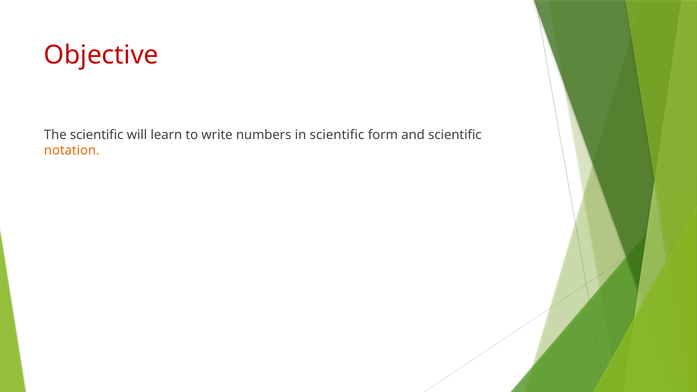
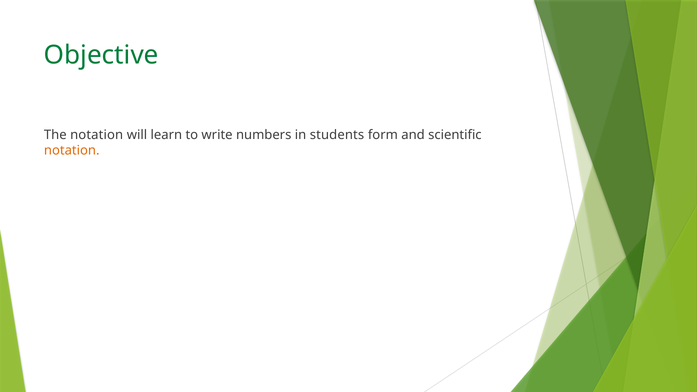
Objective colour: red -> green (101, 55)
The scientific: scientific -> notation (97, 135)
in scientific: scientific -> students (337, 135)
